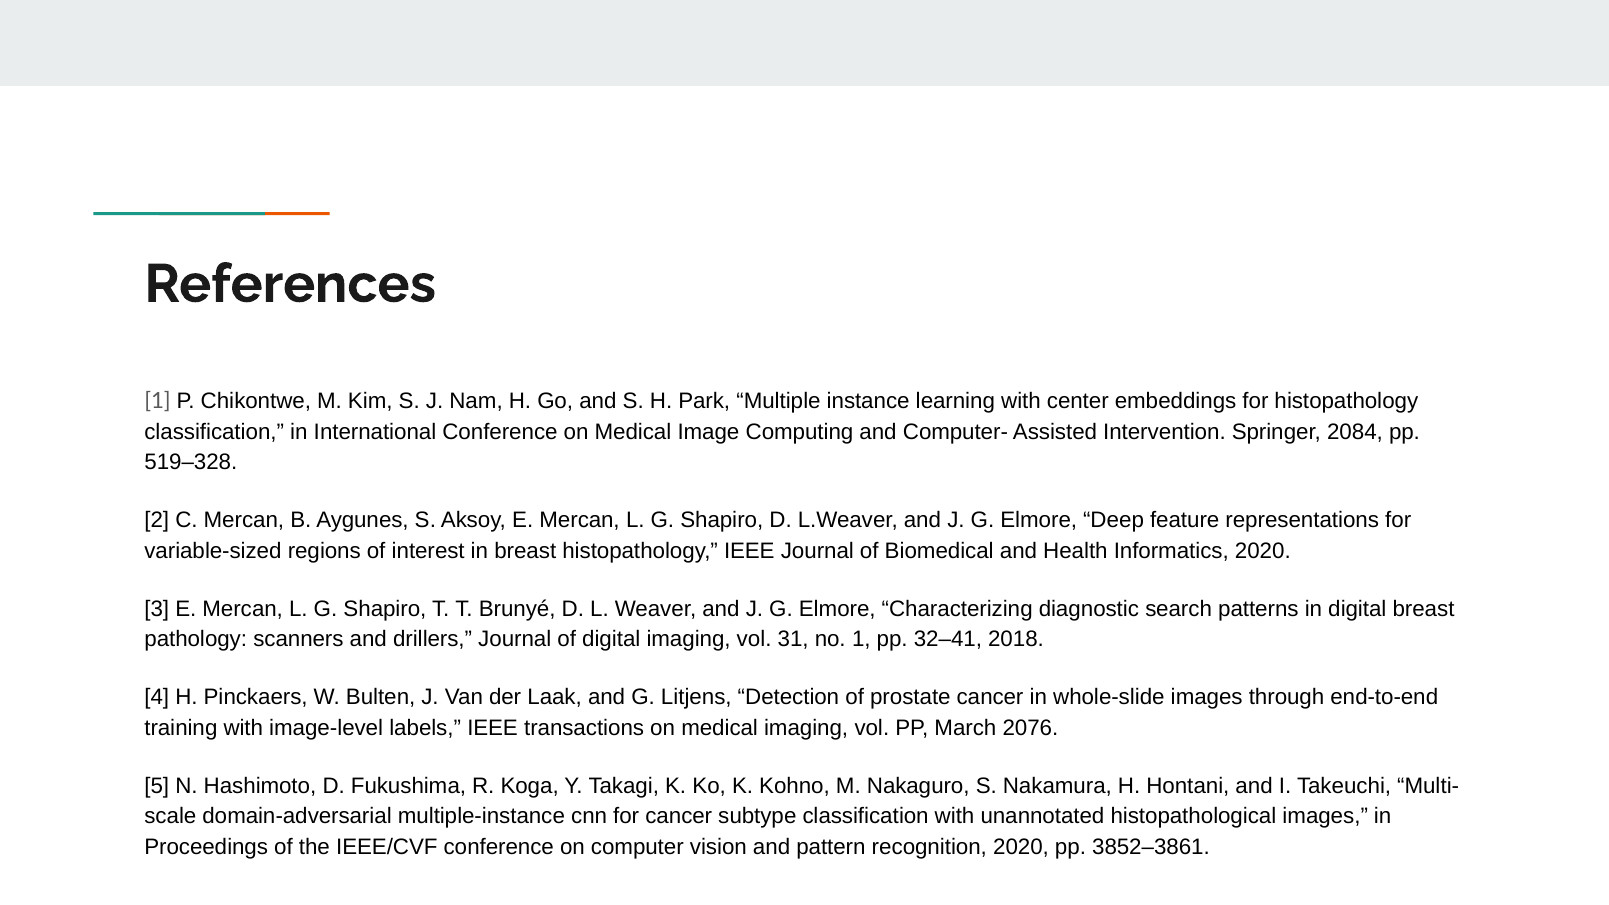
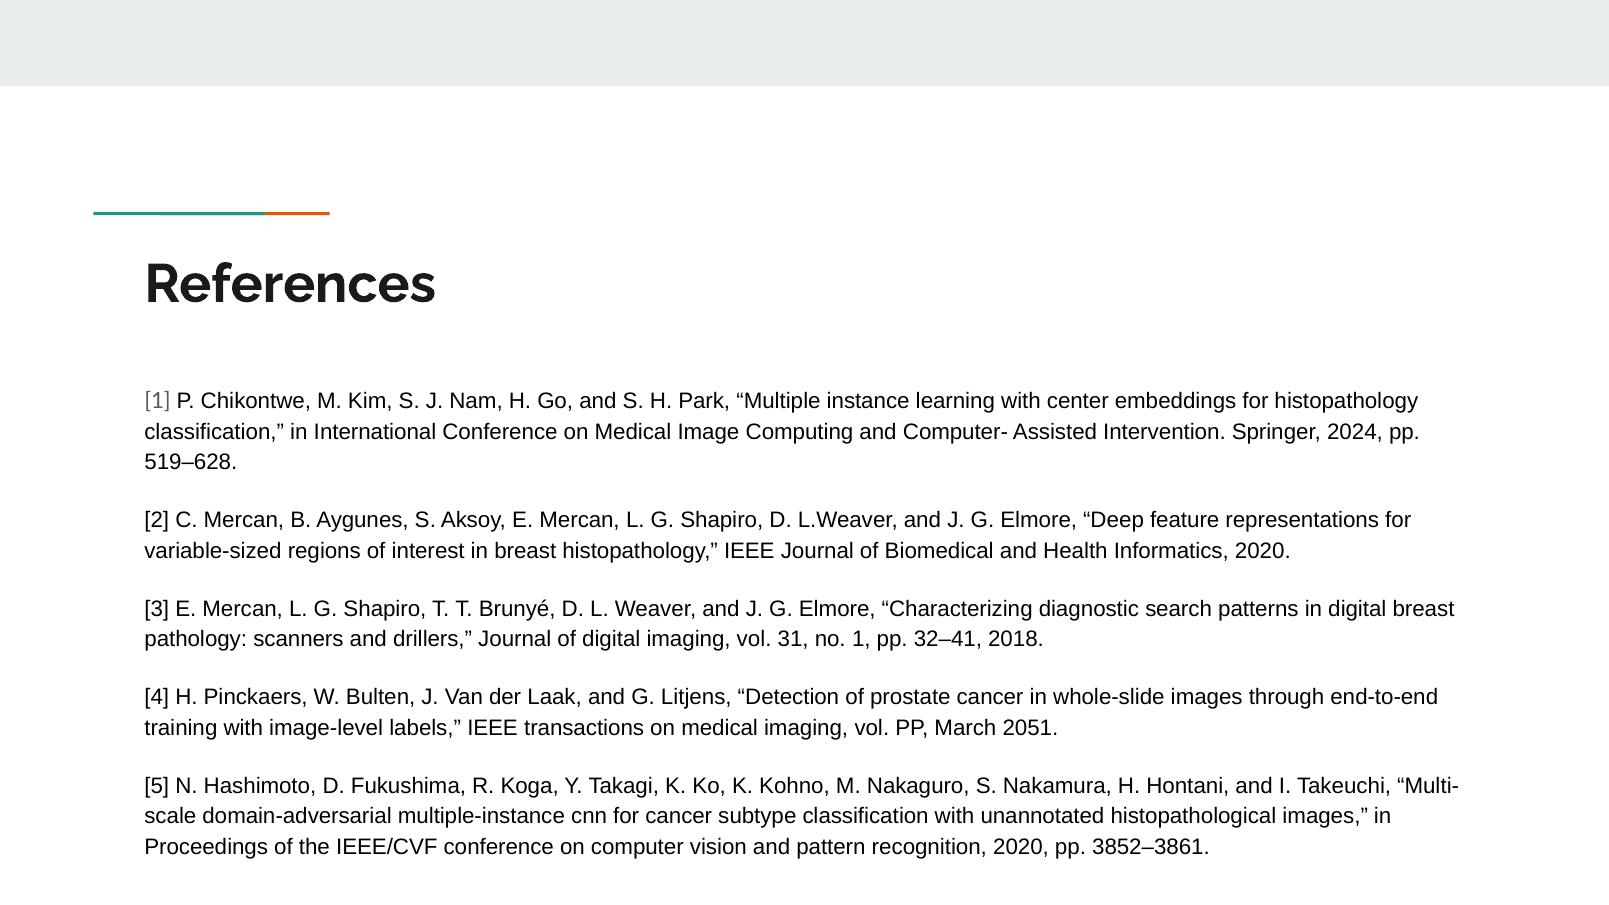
2084: 2084 -> 2024 (1355, 432)
519–328: 519–328 -> 519–628 (191, 463)
2076: 2076 -> 2051 (1030, 728)
